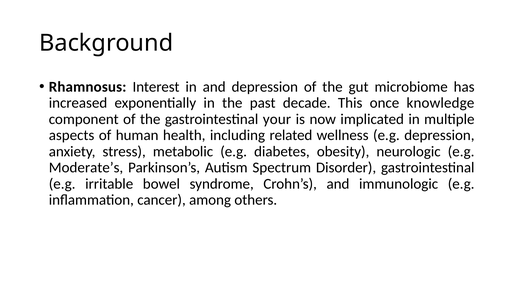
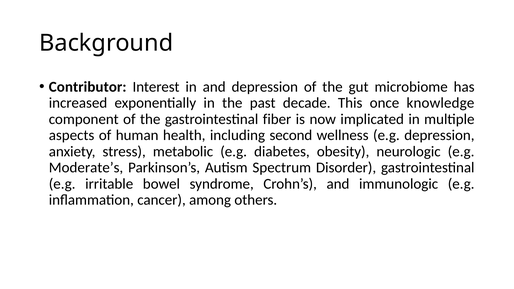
Rhamnosus: Rhamnosus -> Contributor (88, 87)
your: your -> fiber (277, 119)
related: related -> second (291, 135)
